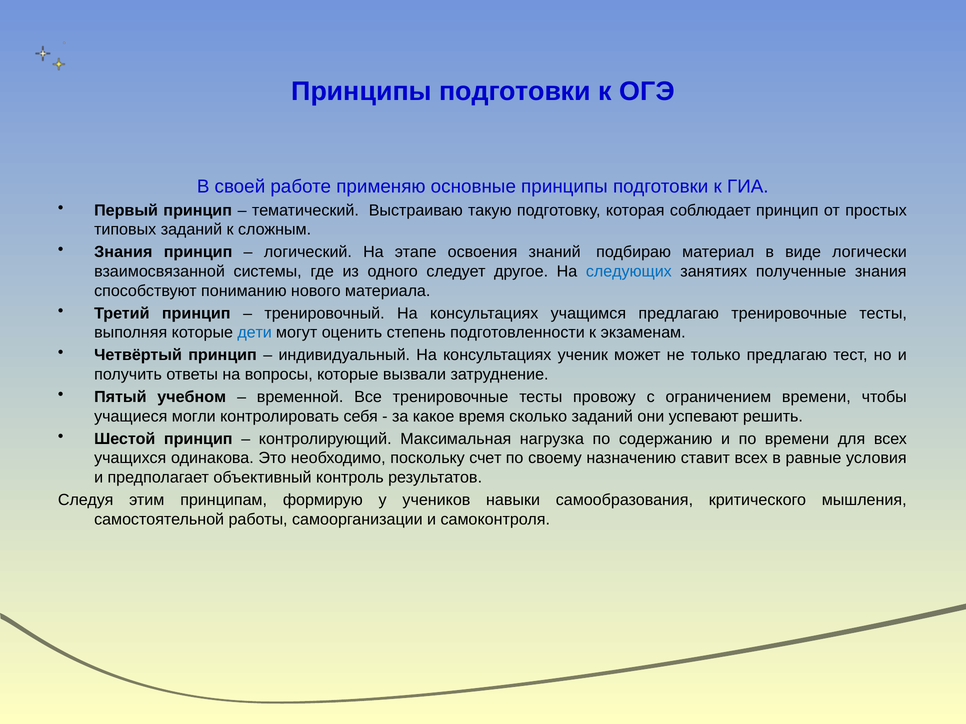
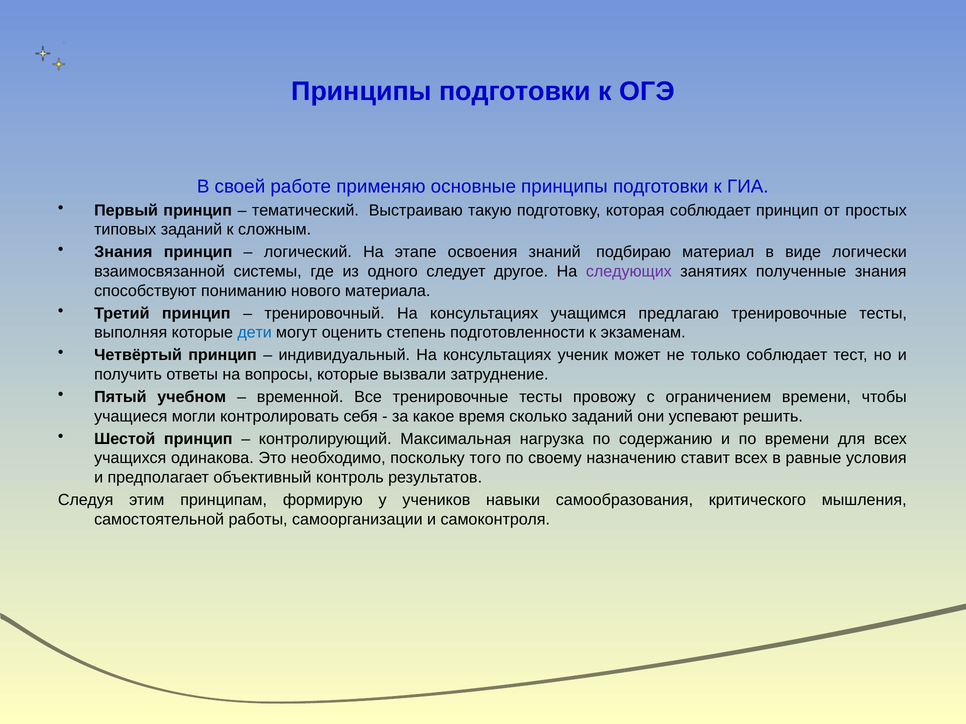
следующих colour: blue -> purple (629, 272)
только предлагаю: предлагаю -> соблюдает (787, 355)
счет: счет -> того (485, 458)
